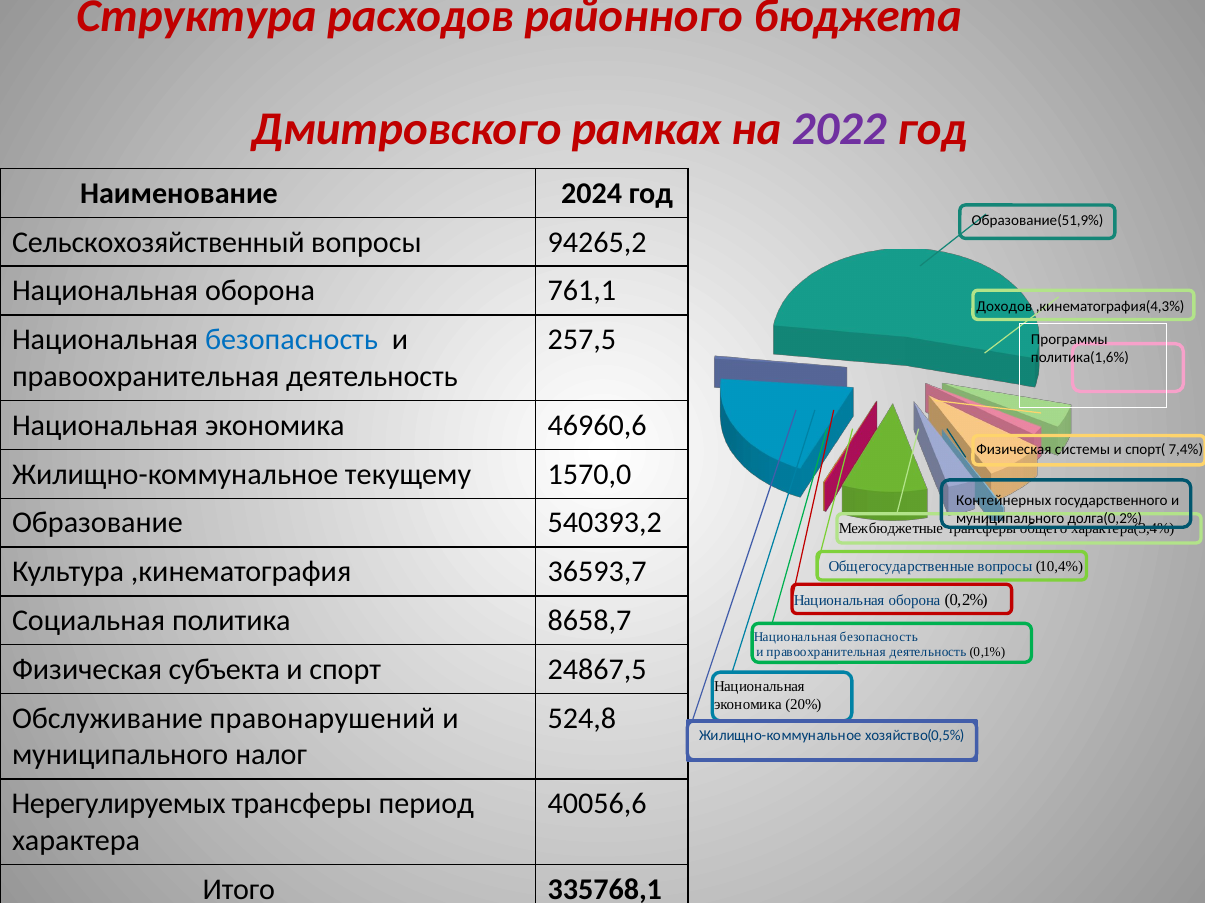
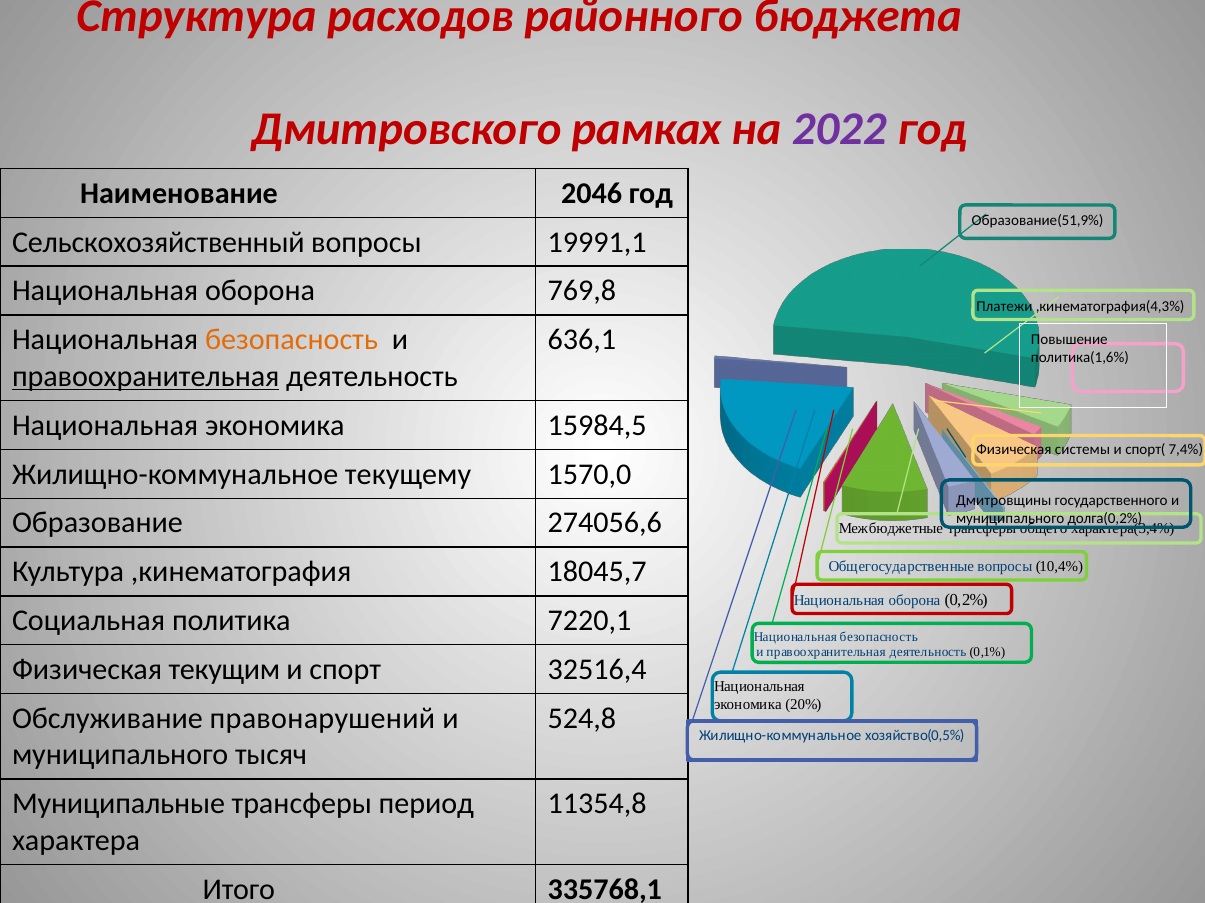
2024: 2024 -> 2046 (592, 193)
94265,2: 94265,2 -> 19991,1 (597, 242)
761,1: 761,1 -> 769,8 (582, 291)
Доходов: Доходов -> Платежи (1004, 307)
безопасность colour: blue -> orange (292, 340)
257,5: 257,5 -> 636,1 (582, 340)
Программы: Программы -> Повышение (1069, 340)
правоохранительная underline: none -> present (146, 377)
46960,6: 46960,6 -> 15984,5 (597, 426)
Контейнерных: Контейнерных -> Дмитровщины (1004, 501)
540393,2: 540393,2 -> 274056,6 (605, 523)
36593,7: 36593,7 -> 18045,7 (597, 572)
8658,7: 8658,7 -> 7220,1 (589, 621)
субъекта: субъекта -> текущим (224, 670)
24867,5: 24867,5 -> 32516,4 (597, 670)
налог: налог -> тысяч (271, 756)
Нерегулируемых: Нерегулируемых -> Муниципальные (119, 805)
40056,6: 40056,6 -> 11354,8 (597, 805)
